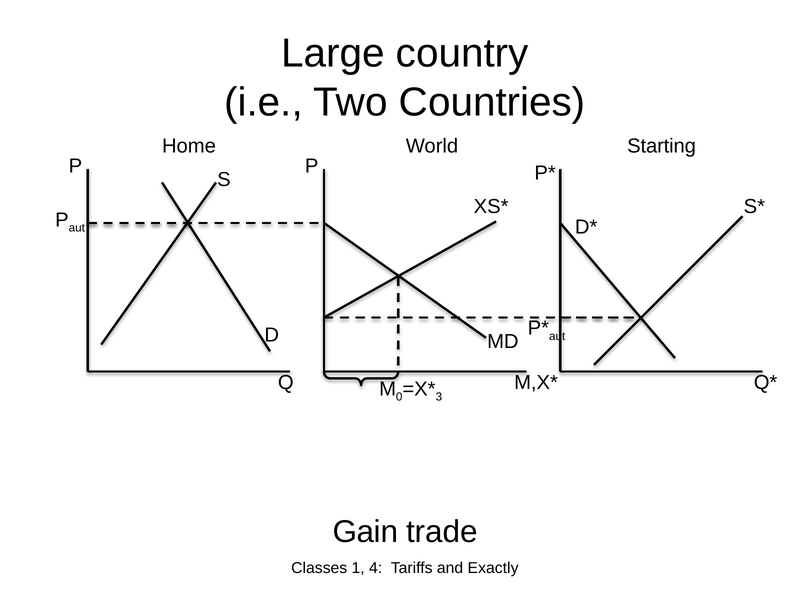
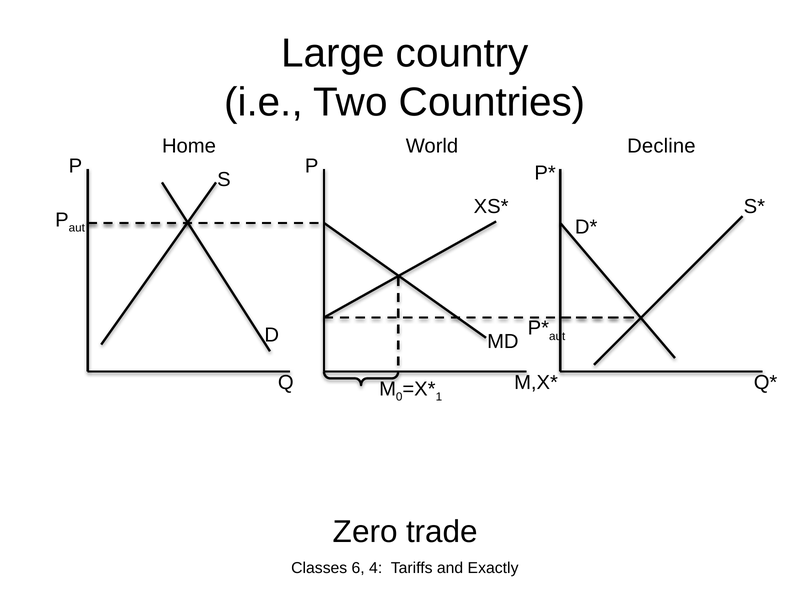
Starting: Starting -> Decline (661, 146)
3: 3 -> 1 (439, 397)
Gain: Gain -> Zero (365, 531)
1: 1 -> 6 (358, 568)
